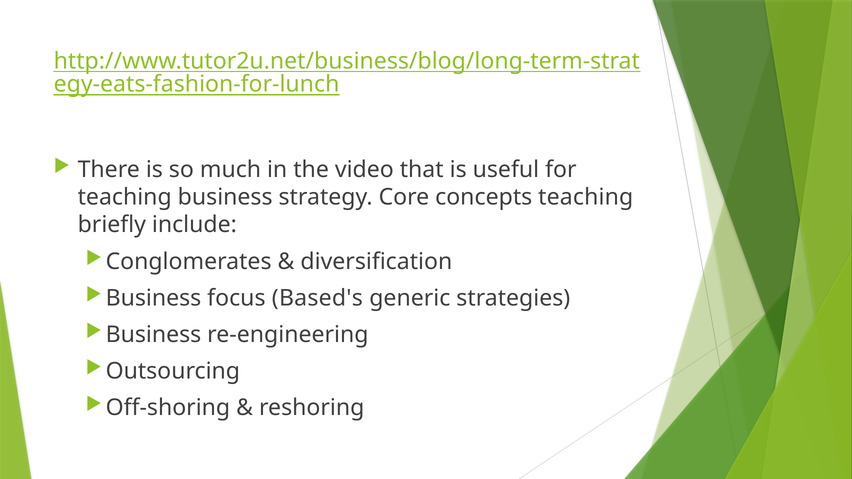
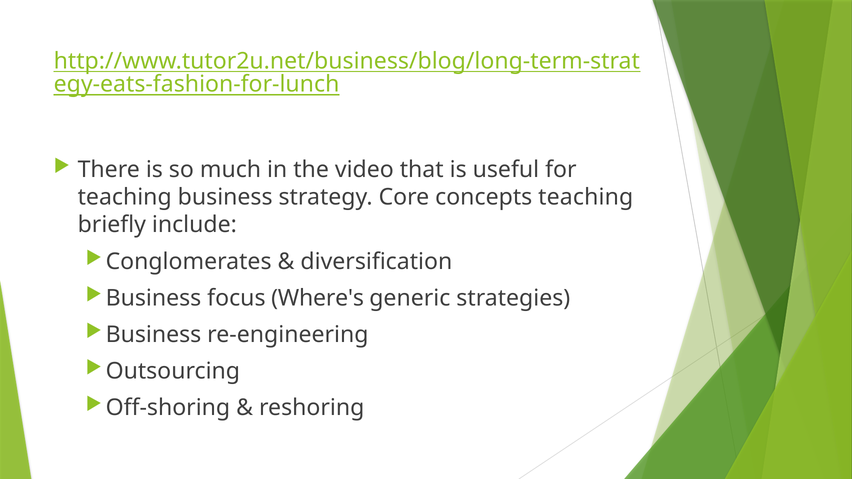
Based's: Based's -> Where's (318, 298)
